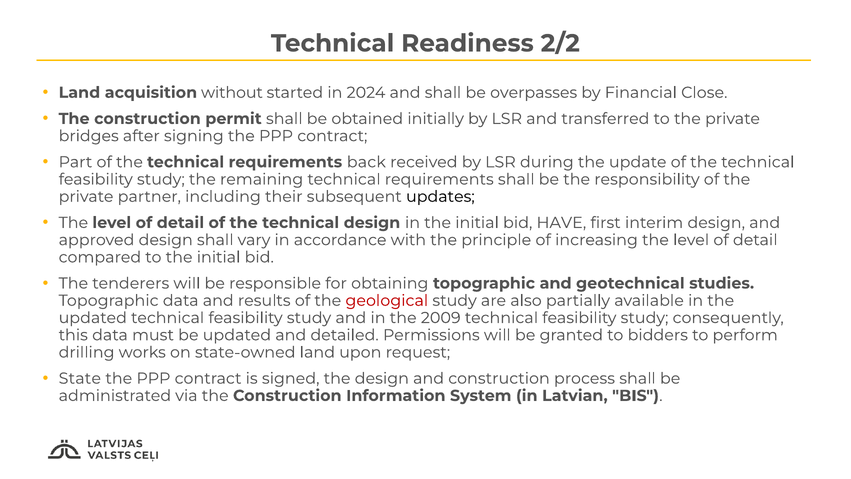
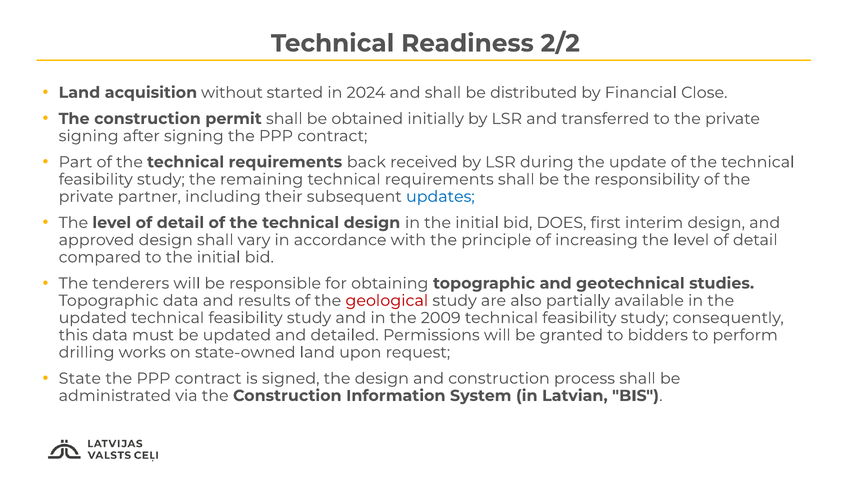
overpasses: overpasses -> distributed (534, 93)
bridges: bridges -> signing (89, 136)
updates colour: black -> blue (440, 196)
HAVE: HAVE -> DOES (561, 223)
